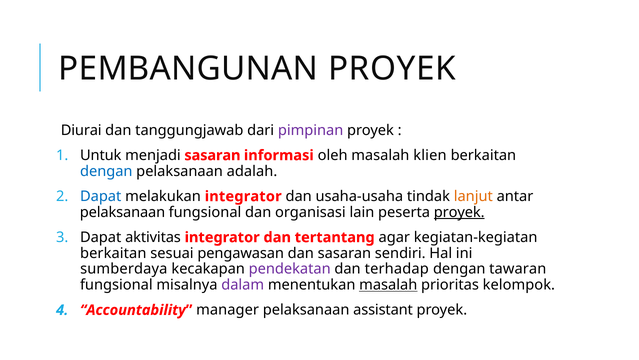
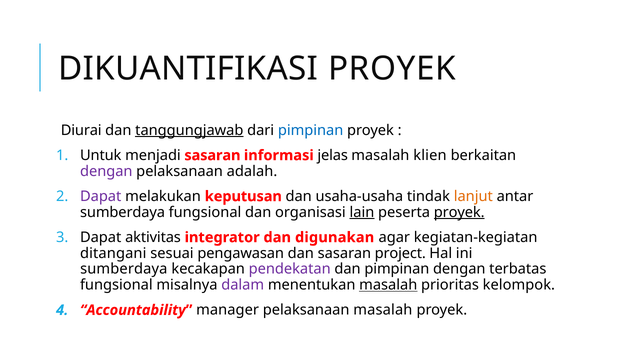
PEMBANGUNAN: PEMBANGUNAN -> DIKUANTIFIKASI (188, 69)
tanggungjawab underline: none -> present (189, 130)
pimpinan colour: purple -> blue (311, 130)
oleh: oleh -> jelas (333, 155)
dengan colour: blue -> purple (106, 171)
Dapat colour: blue -> purple (101, 196)
melakukan integrator: integrator -> keputusan (243, 196)
pelaksanaan: pelaksanaan -> sumberdaya (123, 212)
lain underline: none -> present (362, 212)
tertantang: tertantang -> digunakan (335, 237)
berkaitan: berkaitan -> ditangani (113, 253)
sendiri: sendiri -> project (400, 253)
dan terhadap: terhadap -> pimpinan (397, 269)
tawaran: tawaran -> terbatas (518, 269)
pelaksanaan assistant: assistant -> masalah (383, 310)
